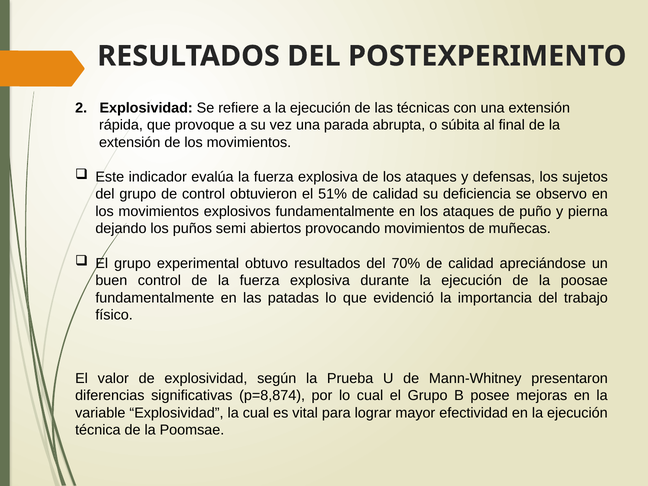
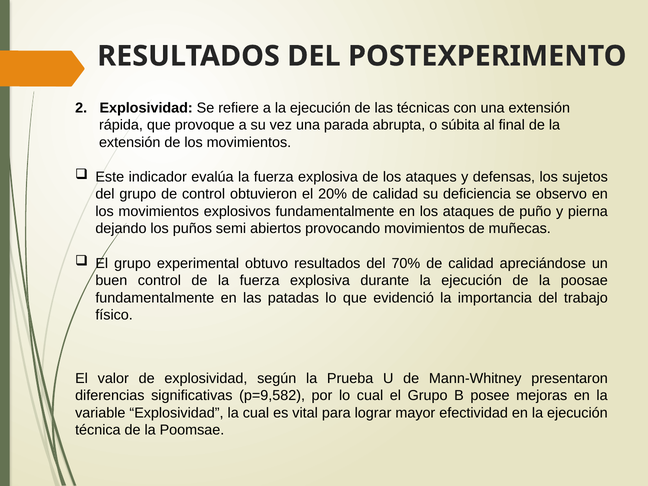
51%: 51% -> 20% (333, 194)
p=8,874: p=8,874 -> p=9,582 (272, 396)
